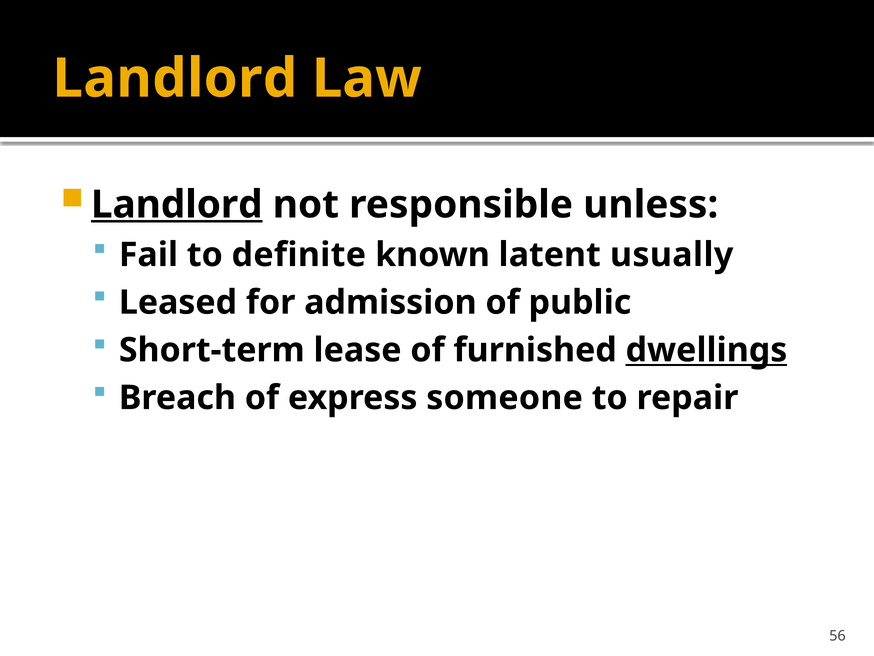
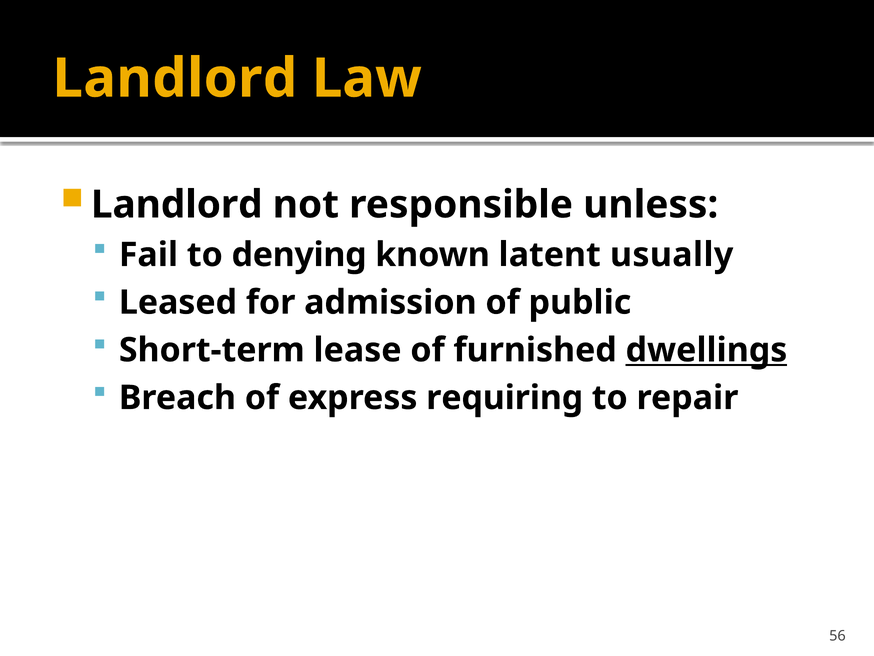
Landlord underline: present -> none (177, 204)
definite: definite -> denying (299, 255)
someone: someone -> requiring (505, 397)
